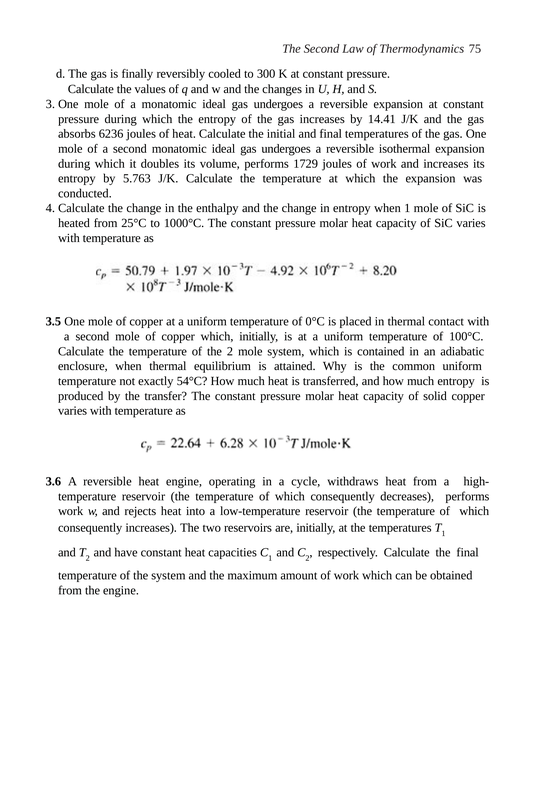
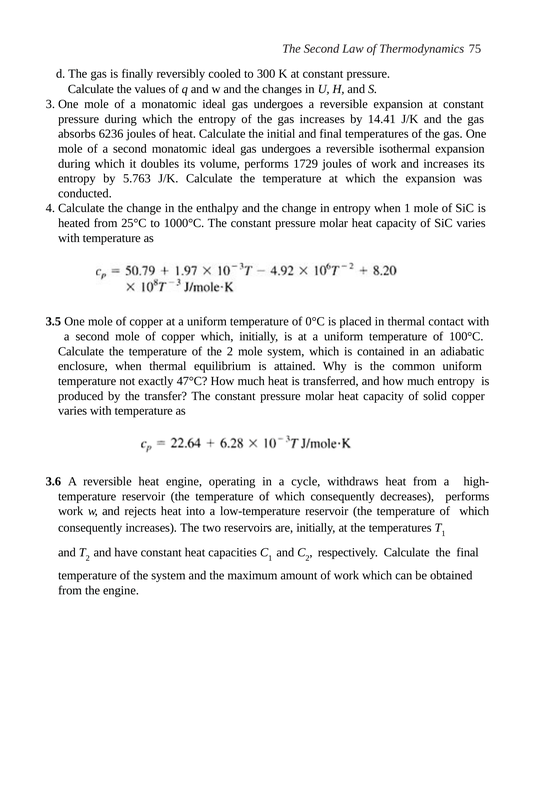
54°C: 54°C -> 47°C (192, 381)
